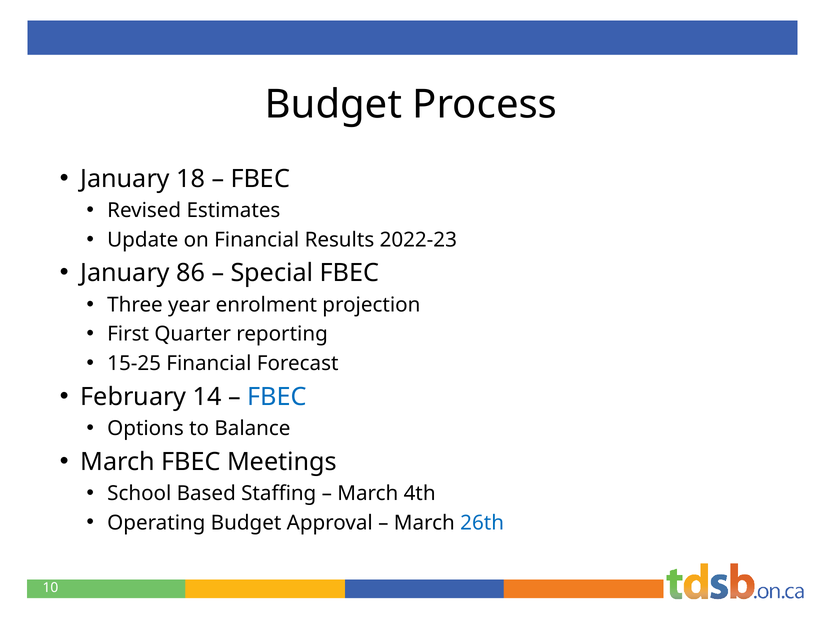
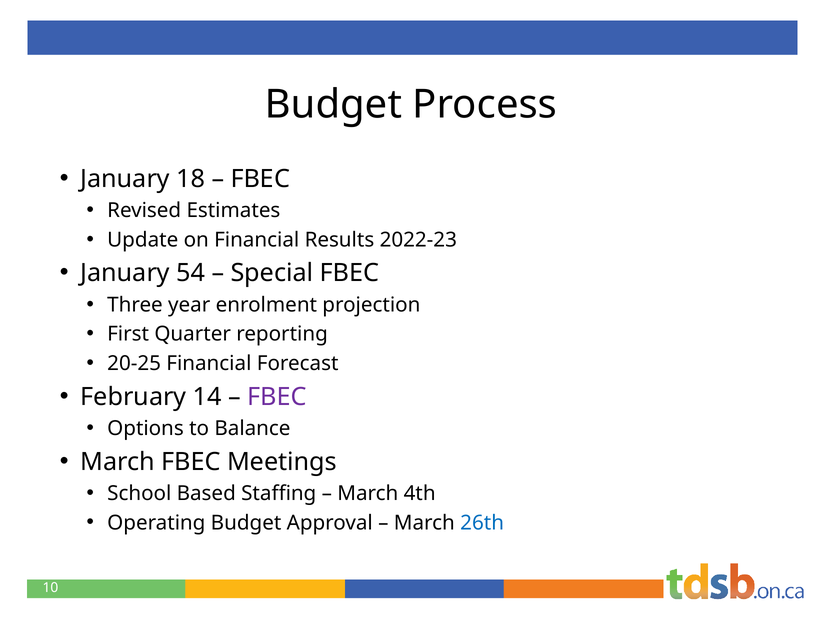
86: 86 -> 54 (191, 274)
15-25: 15-25 -> 20-25 (134, 364)
FBEC colour: blue -> purple (277, 397)
